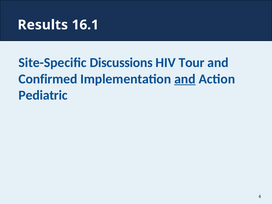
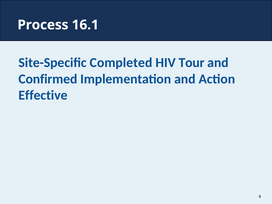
Results: Results -> Process (43, 25)
Discussions: Discussions -> Completed (121, 63)
and underline: present -> none (185, 79)
Pediatric: Pediatric -> Effective (43, 95)
